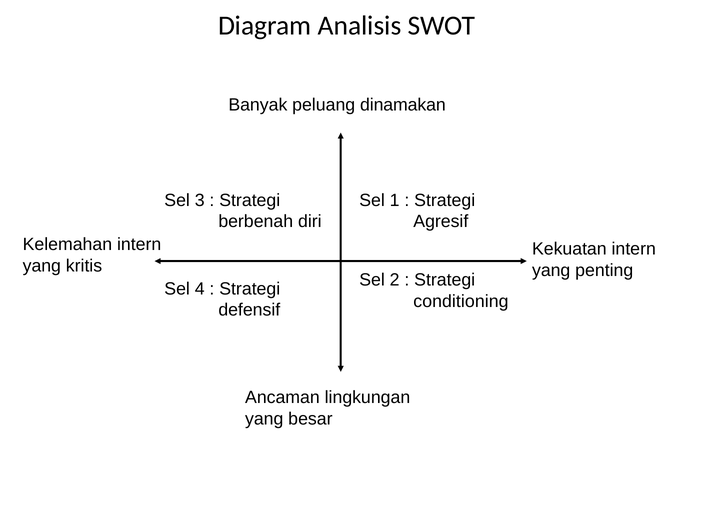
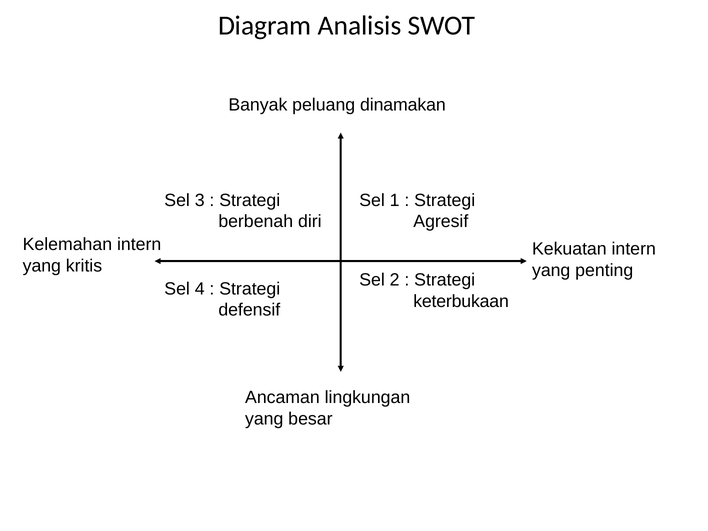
conditioning: conditioning -> keterbukaan (461, 301)
